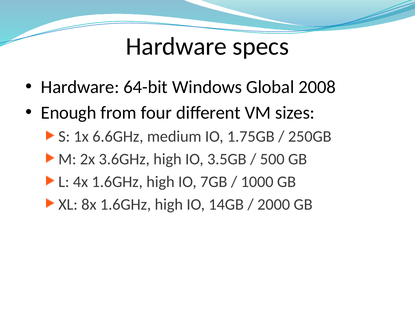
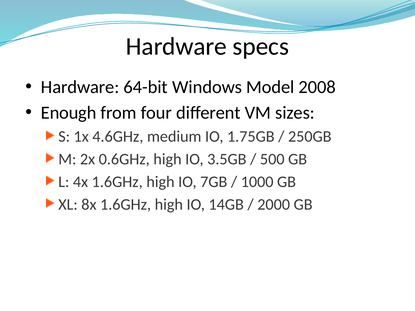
Global: Global -> Model (270, 87)
6.6GHz: 6.6GHz -> 4.6GHz (118, 137)
3.6GHz: 3.6GHz -> 0.6GHz (124, 159)
